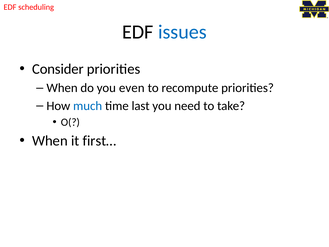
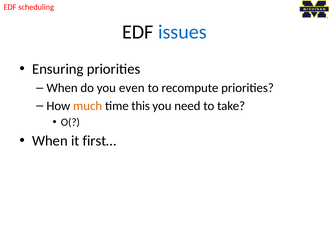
Consider: Consider -> Ensuring (58, 69)
much colour: blue -> orange (88, 106)
last: last -> this (141, 106)
